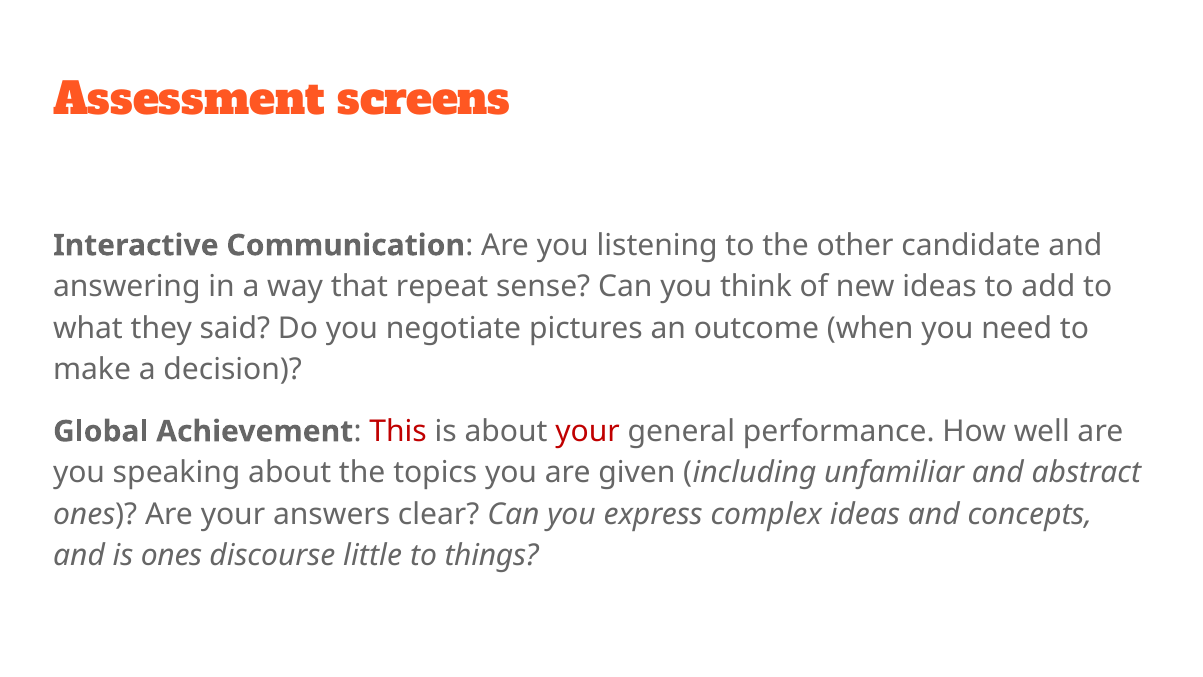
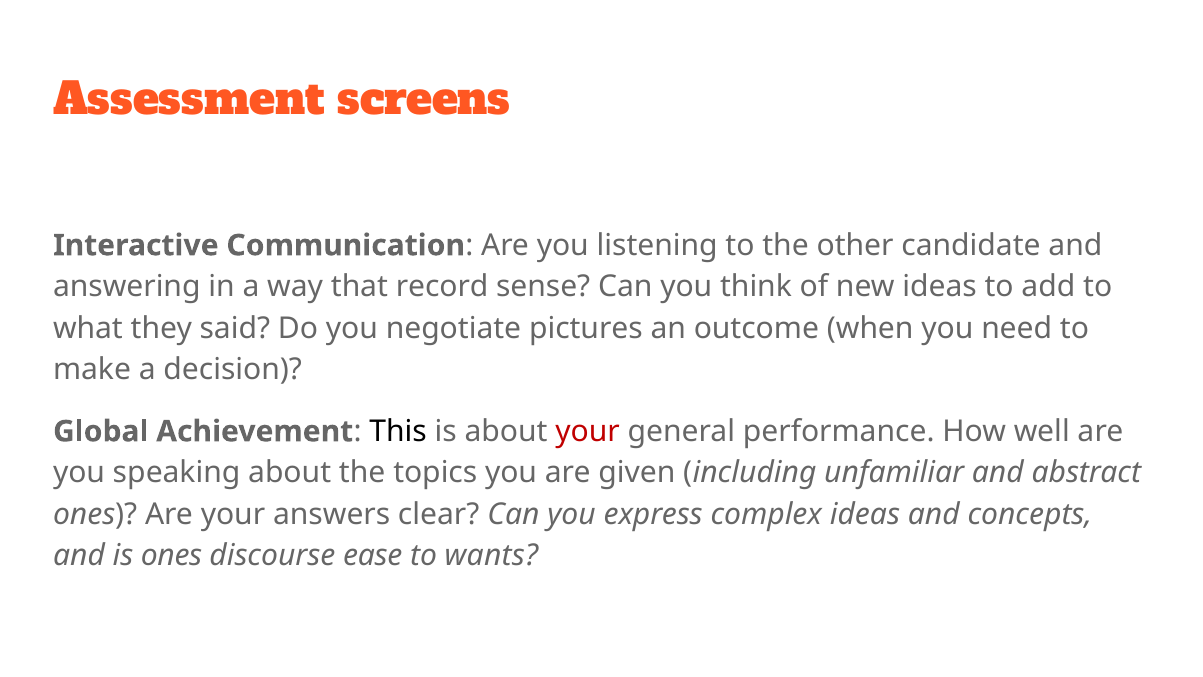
repeat: repeat -> record (442, 287)
This colour: red -> black (398, 431)
little: little -> ease (373, 556)
things: things -> wants (491, 556)
